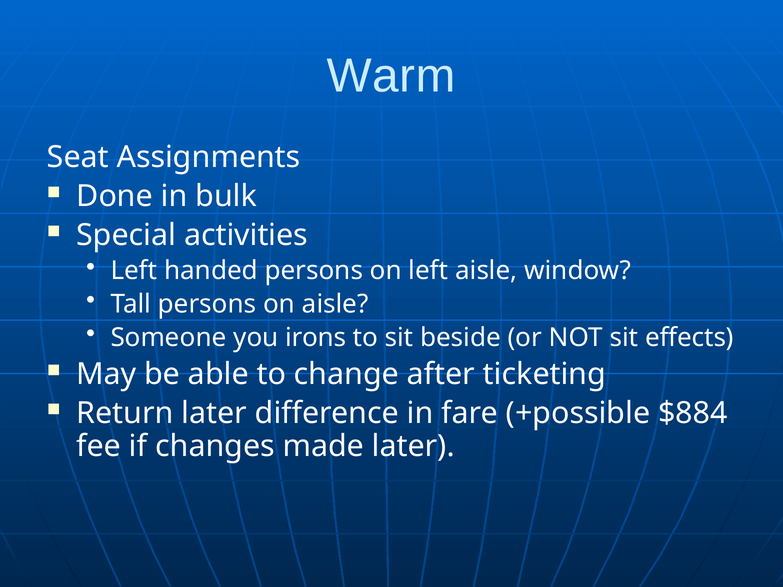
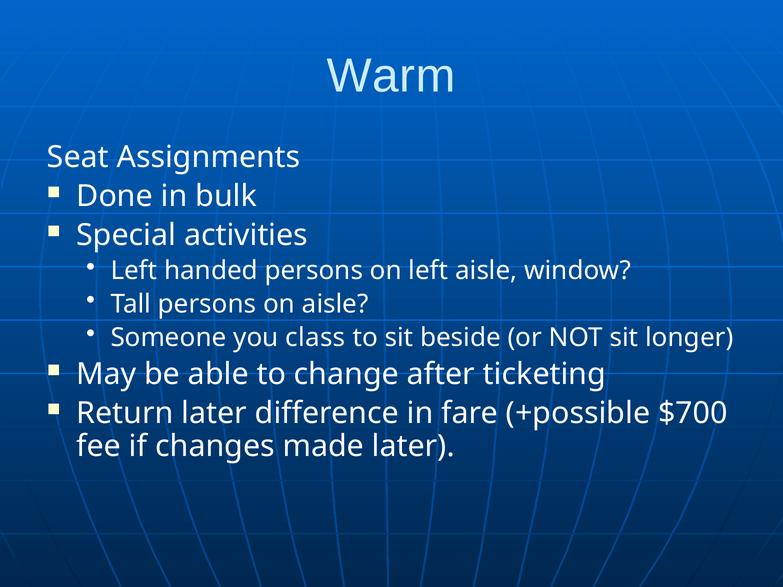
irons: irons -> class (315, 338)
effects: effects -> longer (689, 338)
$884: $884 -> $700 (693, 413)
